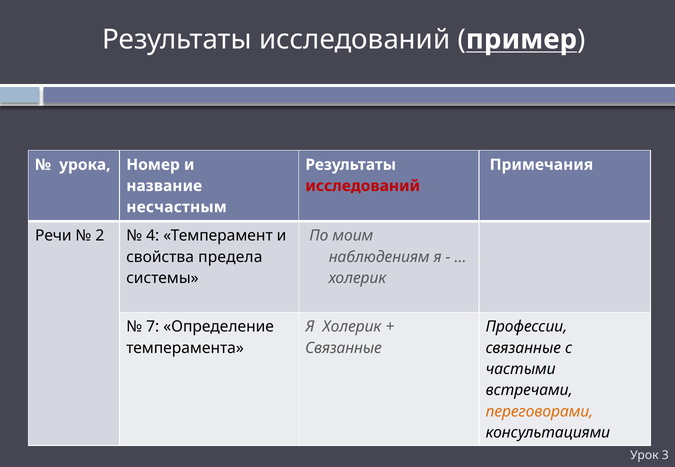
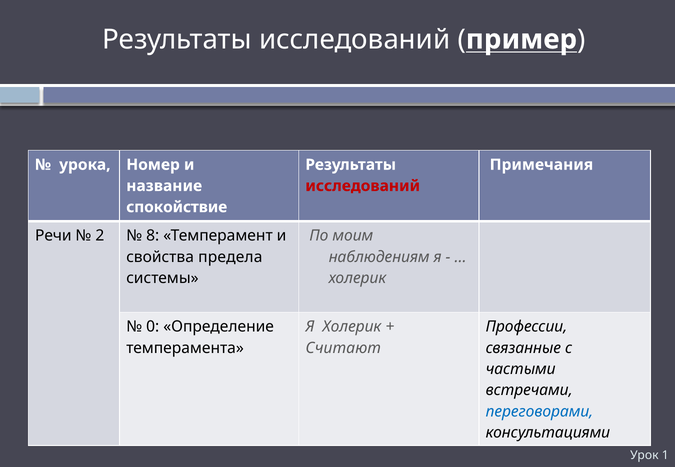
несчастным: несчастным -> спокойствие (177, 207)
4: 4 -> 8 (153, 236)
7: 7 -> 0 (153, 327)
Связанные: Связанные -> Считают (343, 348)
переговорами colour: orange -> blue (539, 412)
3: 3 -> 1 (665, 456)
